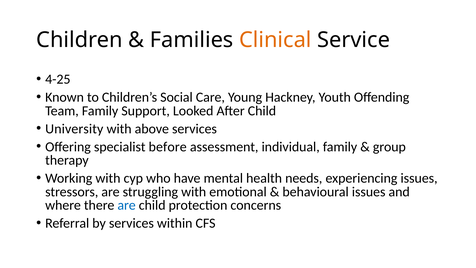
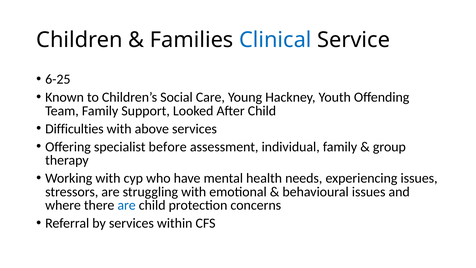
Clinical colour: orange -> blue (275, 40)
4-25: 4-25 -> 6-25 (58, 79)
University: University -> Difficulties (74, 129)
